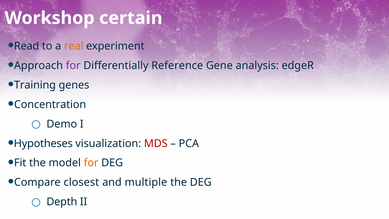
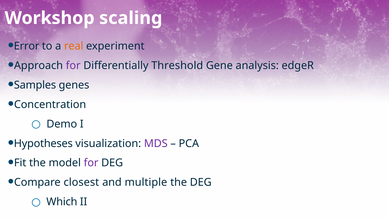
certain: certain -> scaling (131, 18)
Read: Read -> Error (27, 46)
Reference: Reference -> Threshold (177, 66)
Training: Training -> Samples (35, 85)
MDS colour: red -> purple (156, 143)
for colour: orange -> purple (91, 163)
Depth: Depth -> Which (62, 202)
